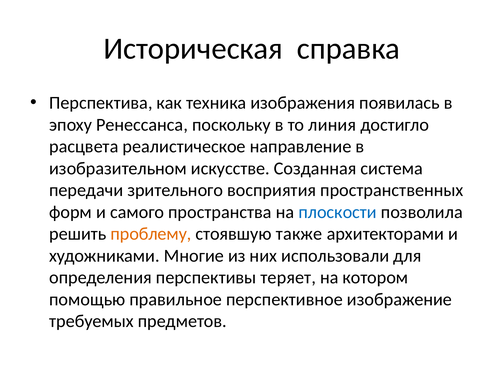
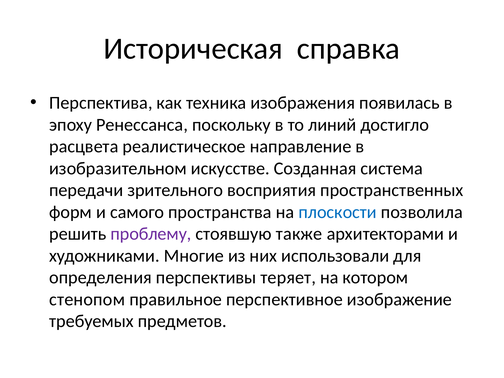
линия: линия -> линий (332, 125)
проблему colour: orange -> purple (151, 234)
помощью: помощью -> стенопом (87, 299)
